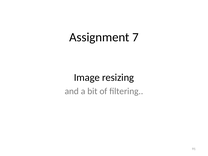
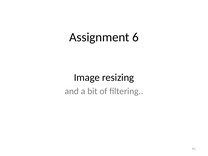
7: 7 -> 6 (135, 37)
